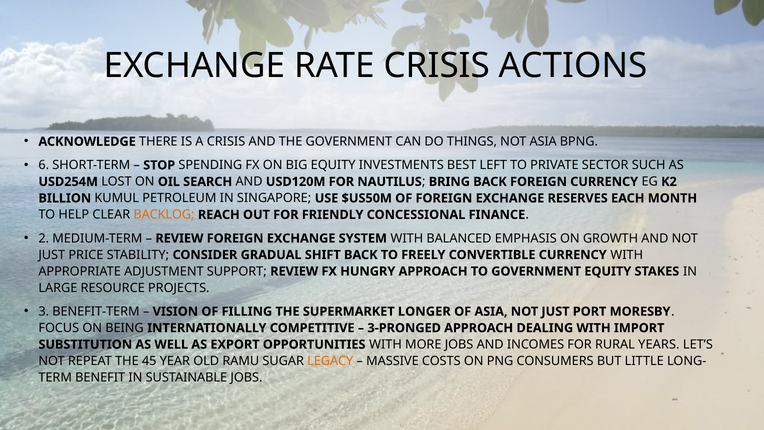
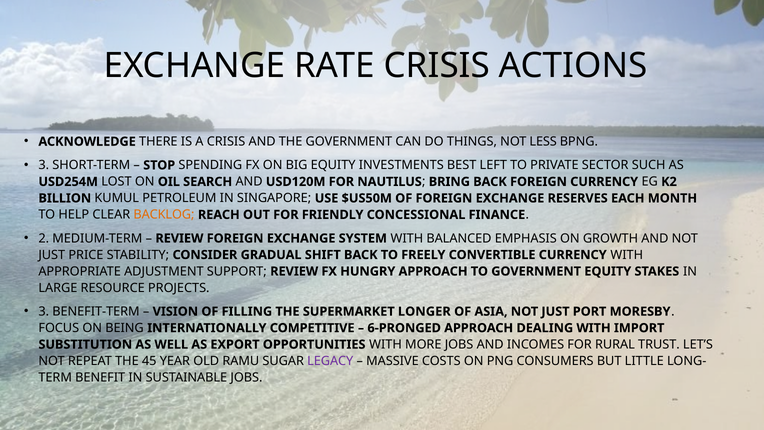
NOT ASIA: ASIA -> LESS (543, 141)
6: 6 -> 3 (44, 165)
3-PRONGED: 3-PRONGED -> 6-PRONGED (404, 328)
YEARS: YEARS -> TRUST (659, 344)
LEGACY colour: orange -> purple (330, 361)
